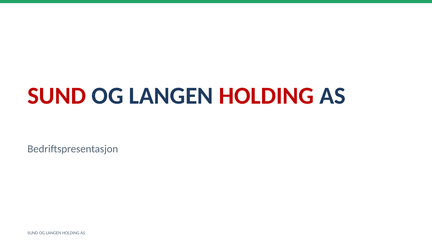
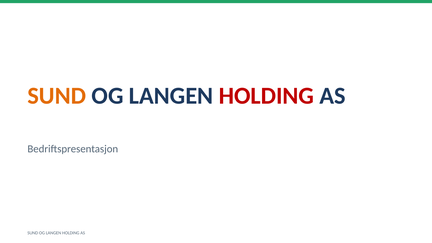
SUND colour: red -> orange (57, 96)
